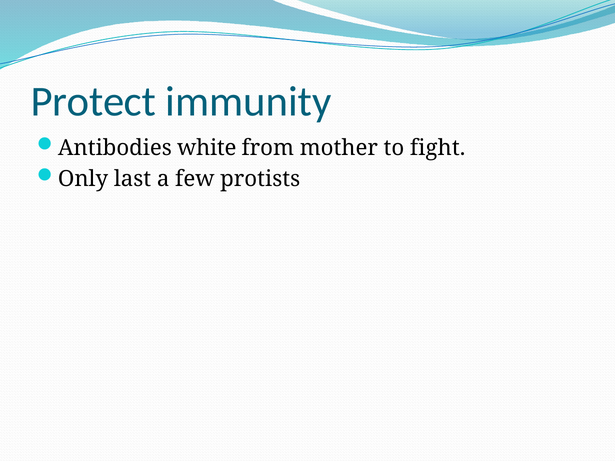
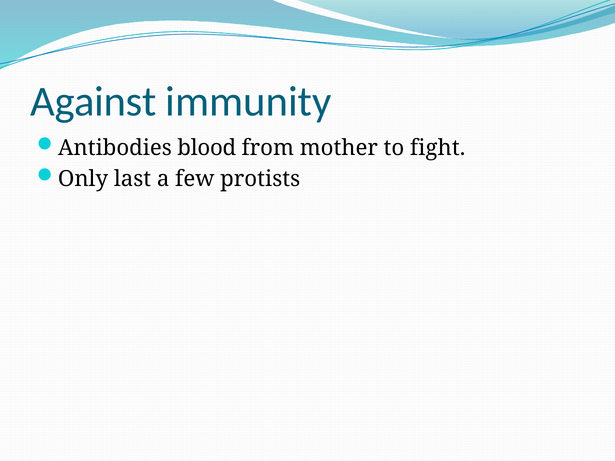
Protect: Protect -> Against (93, 102)
white: white -> blood (207, 148)
